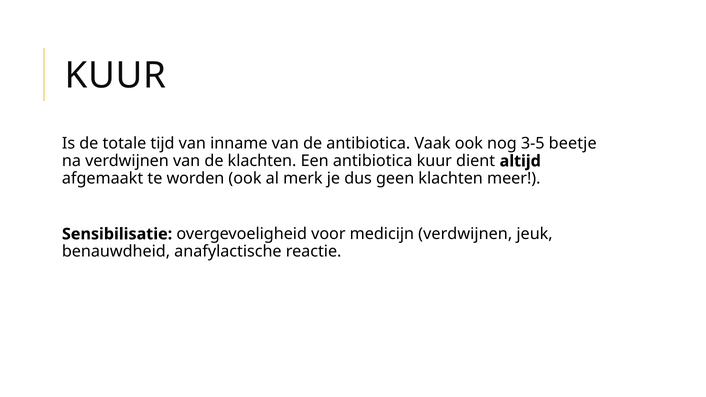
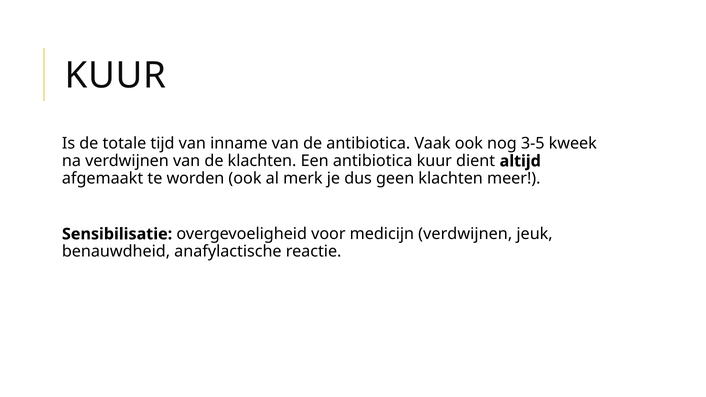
beetje: beetje -> kweek (573, 144)
